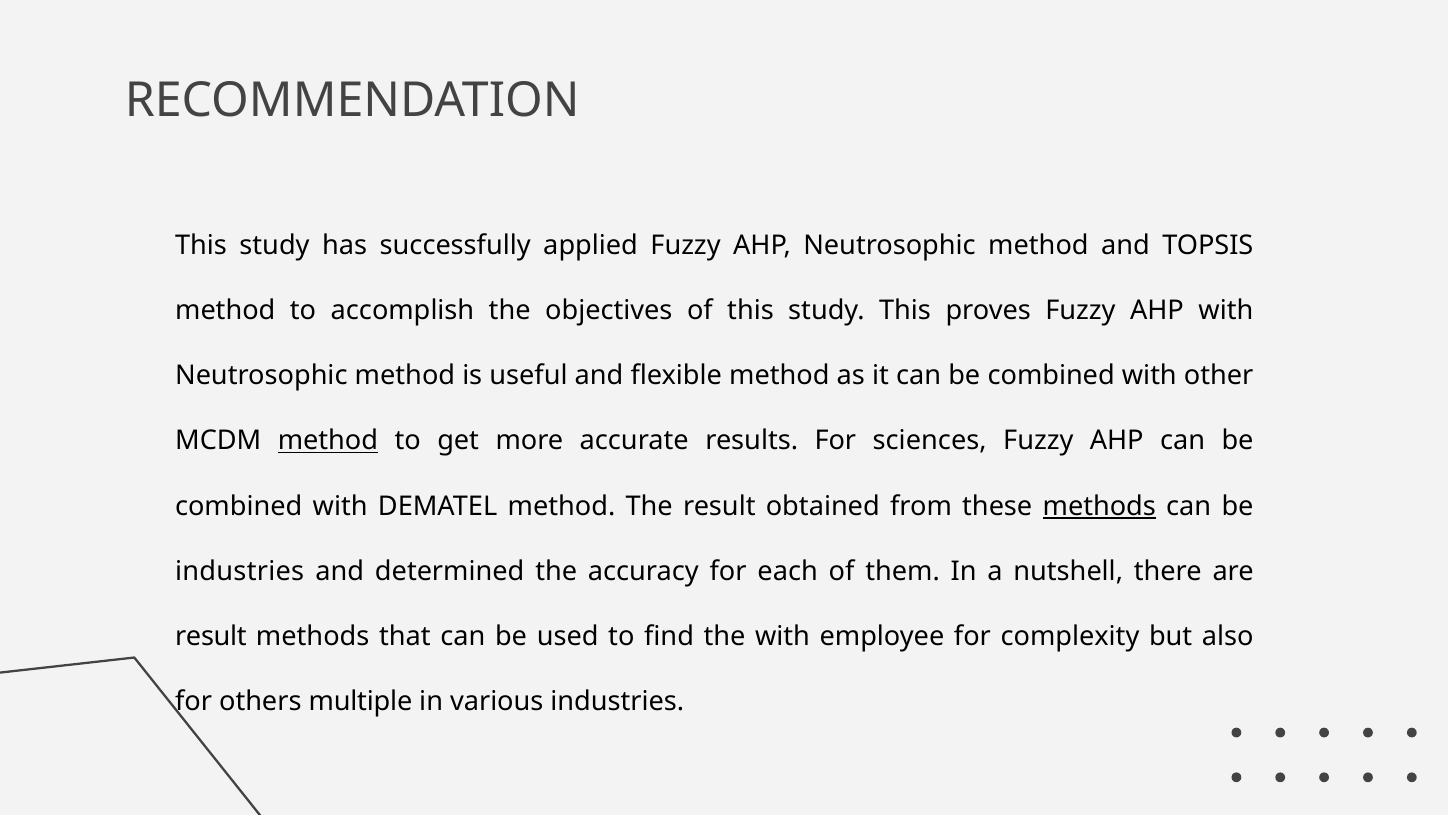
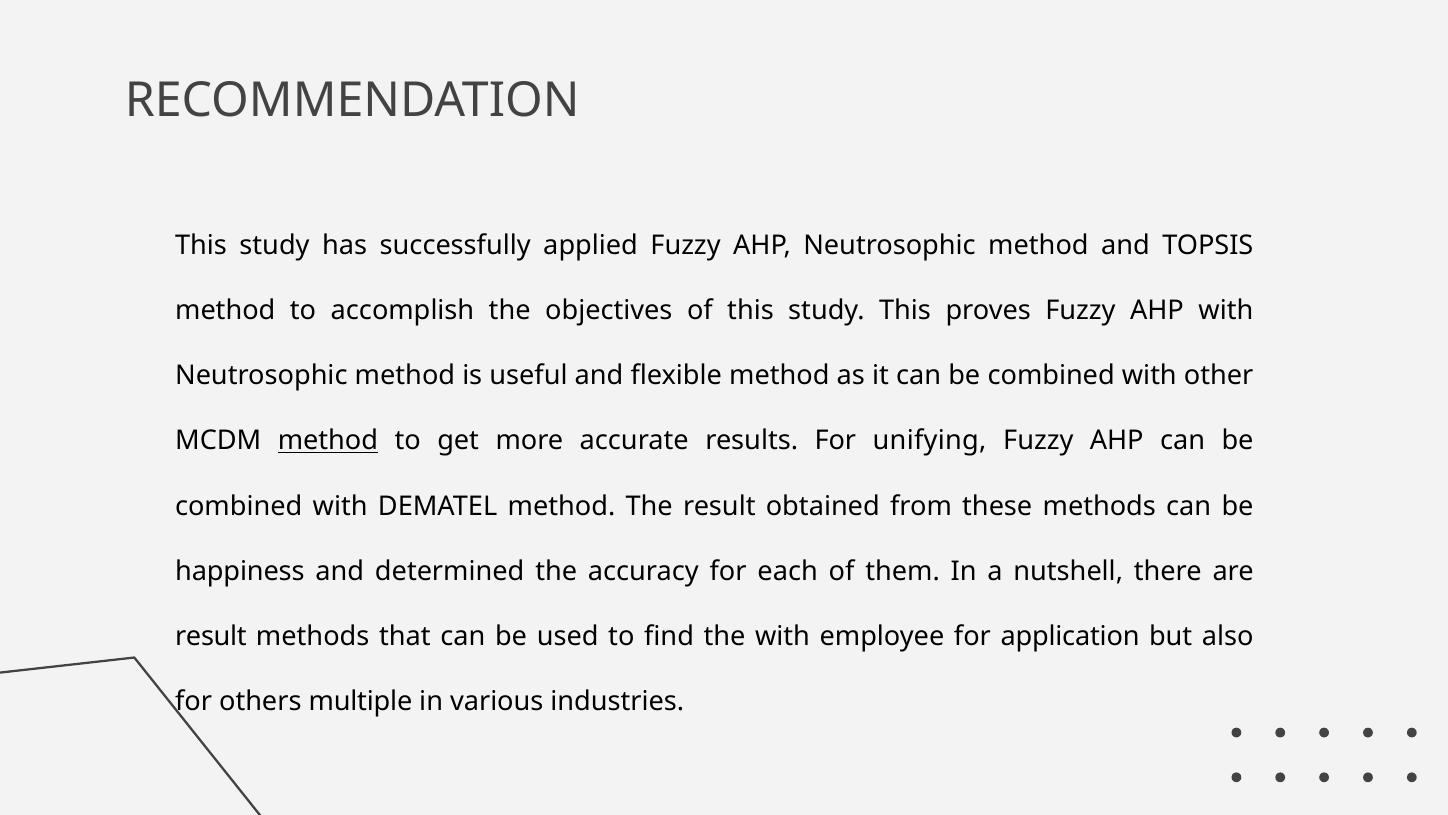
sciences: sciences -> unifying (930, 441)
methods underline: present -> none (1099, 506)
industries: industries -> happiness (240, 571)
complexity: complexity -> application (1070, 636)
